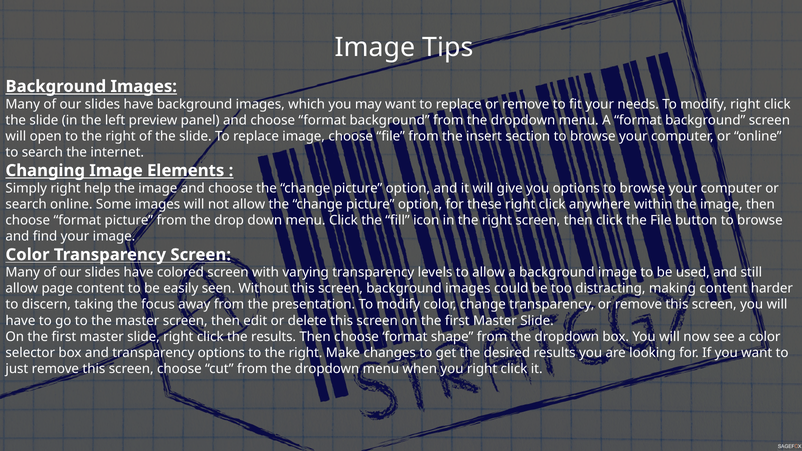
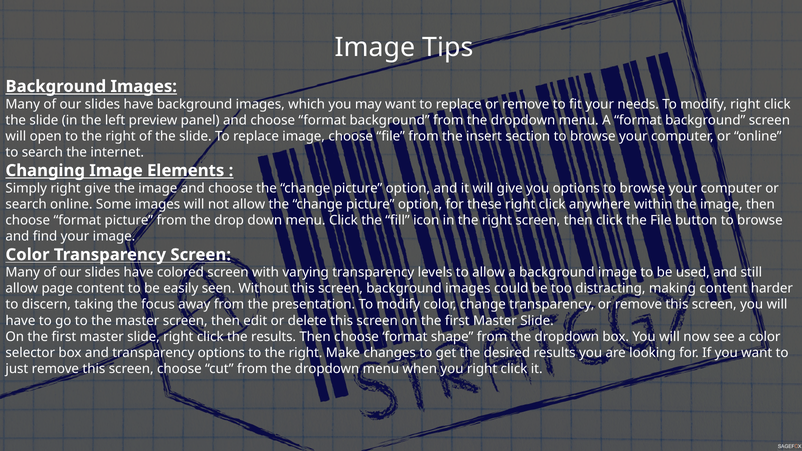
right help: help -> give (97, 188)
